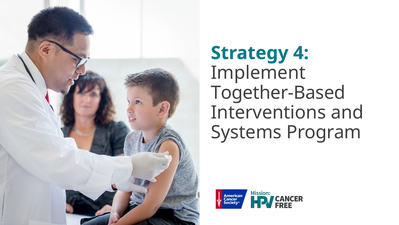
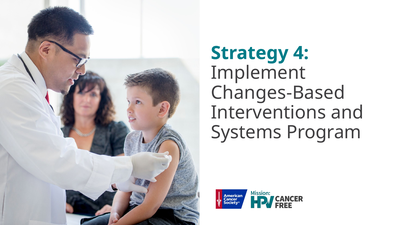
Together-Based: Together-Based -> Changes-Based (278, 92)
